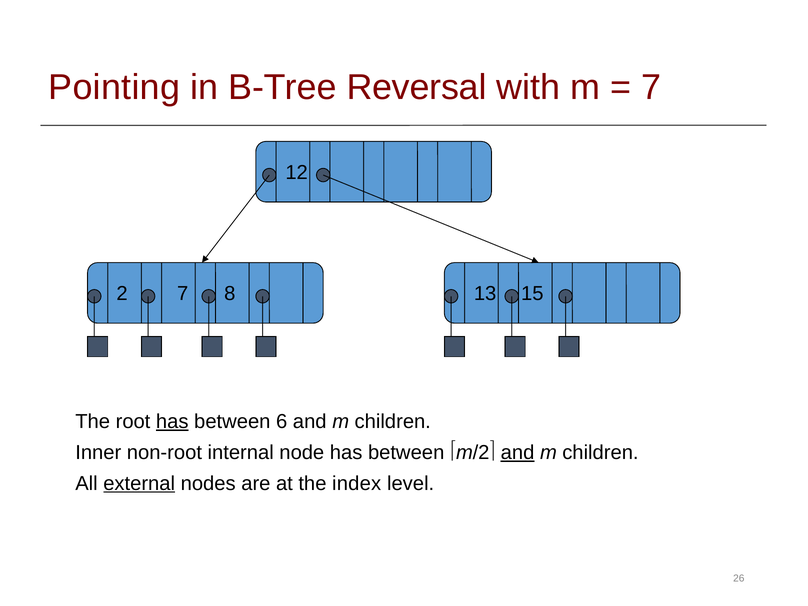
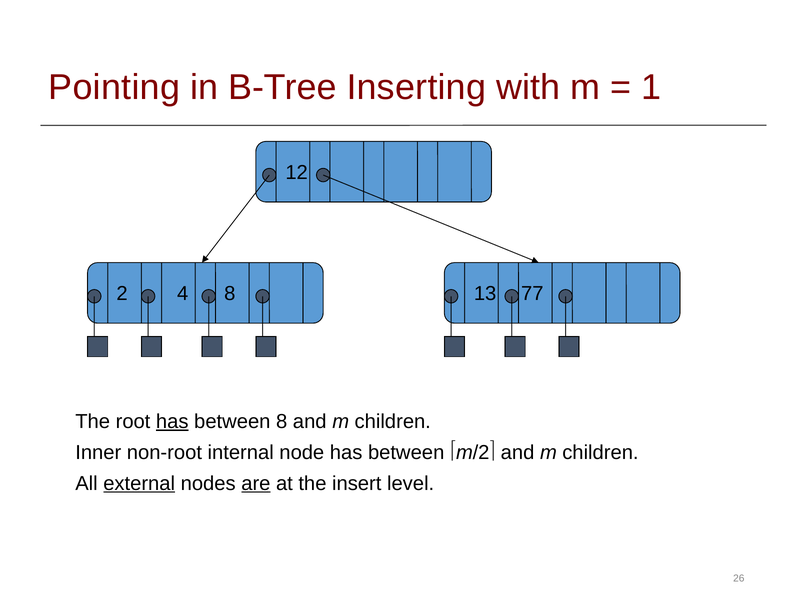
Reversal: Reversal -> Inserting (416, 87)
7: 7 -> 1 (651, 87)
2 7: 7 -> 4 (183, 294)
15: 15 -> 77 (532, 294)
between 6: 6 -> 8 (282, 421)
and underline: present -> none (518, 452)
are underline: none -> present (256, 483)
index: index -> insert (357, 483)
